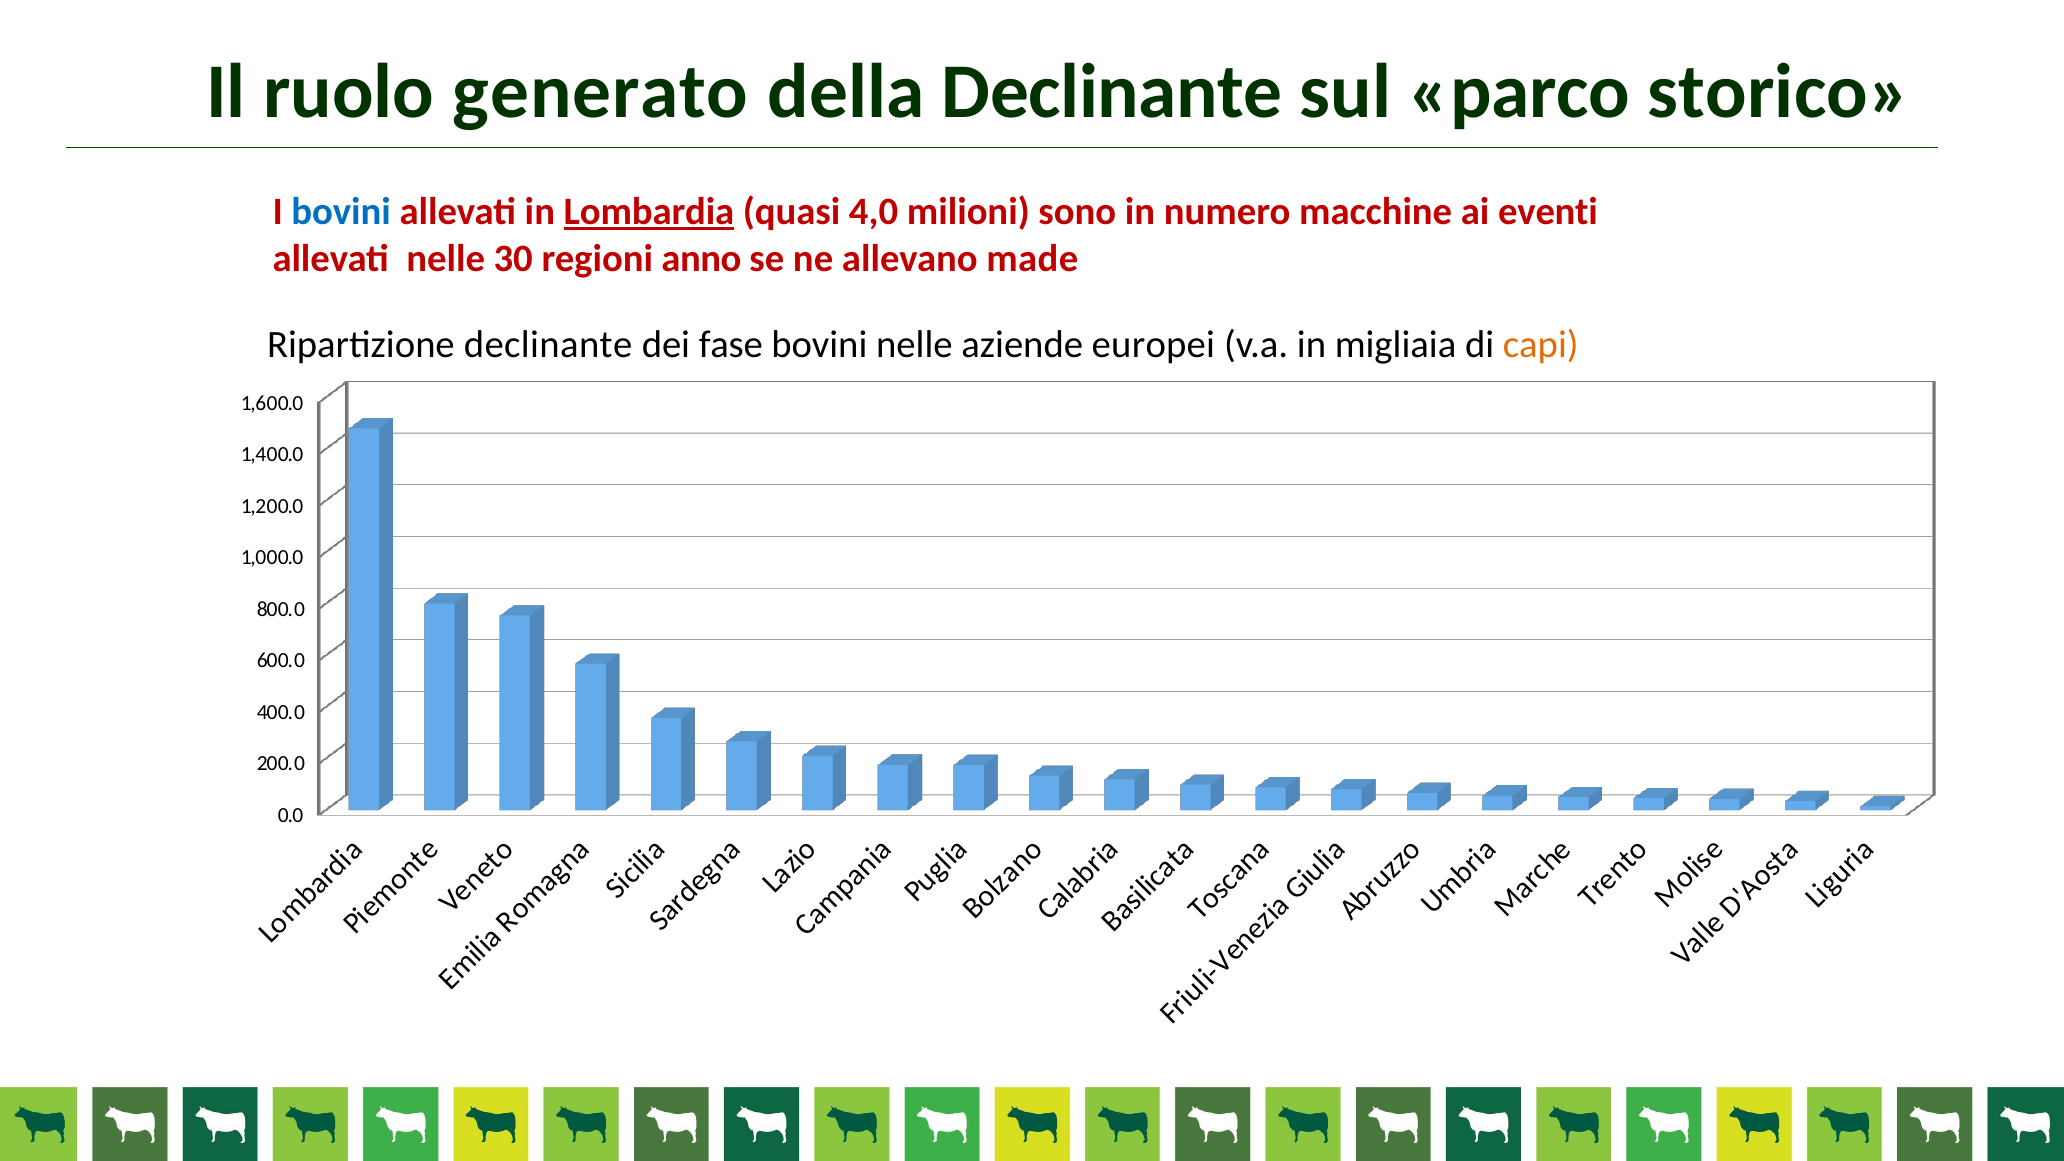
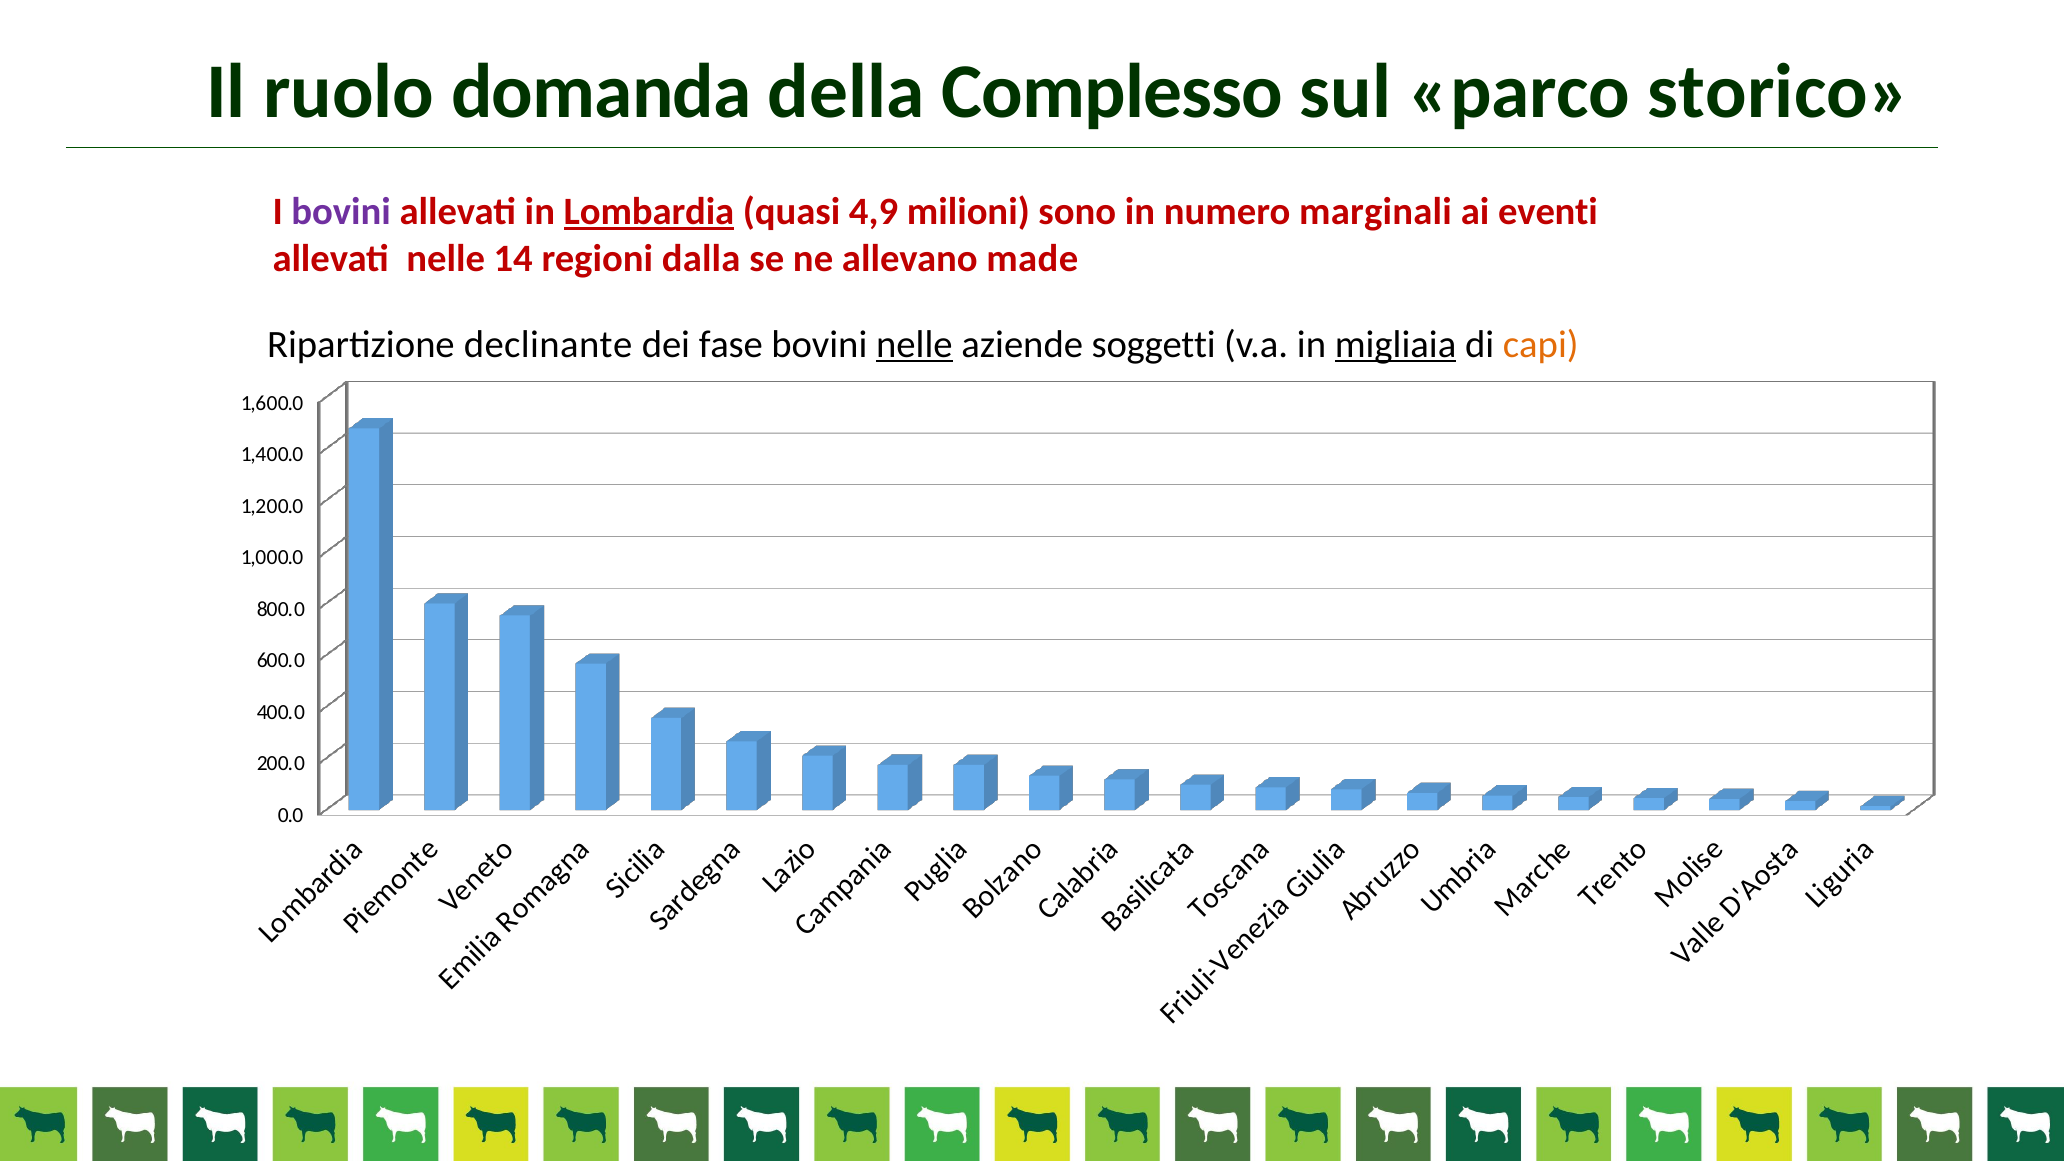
generato: generato -> domanda (601, 92)
della Declinante: Declinante -> Complesso (1112, 92)
bovini colour: blue -> purple (341, 212)
4,0: 4,0 -> 4,9 (873, 212)
macchine: macchine -> marginali (1375, 212)
30: 30 -> 14 (513, 258)
anno: anno -> dalla (701, 258)
nelle underline: none -> present (914, 344)
europei: europei -> soggetti (1154, 344)
migliaia underline: none -> present (1396, 344)
